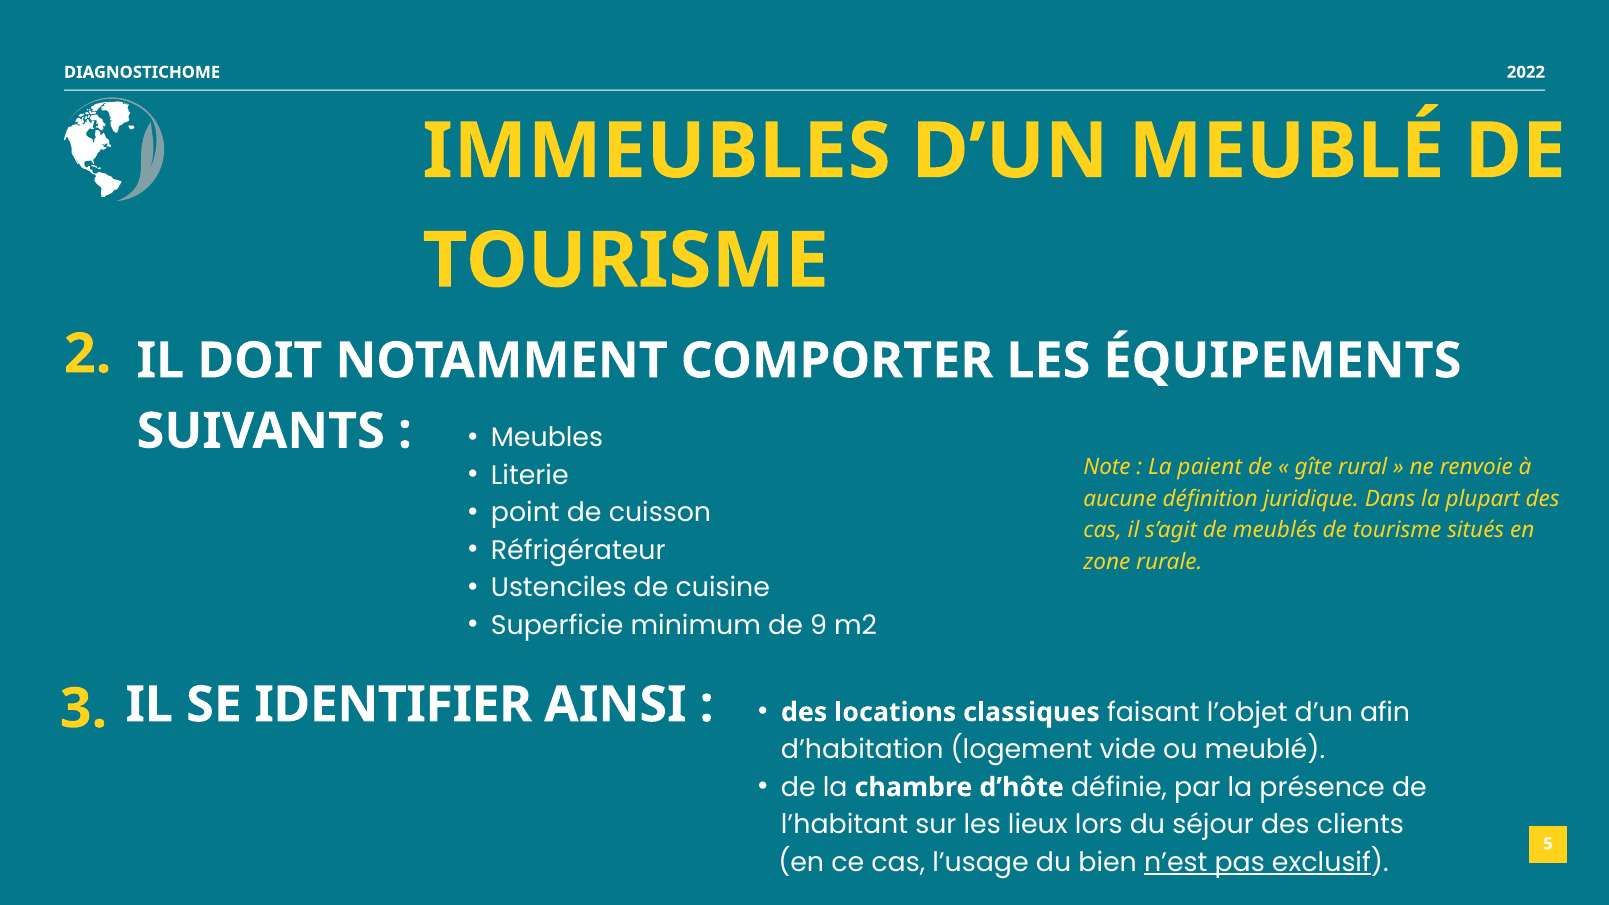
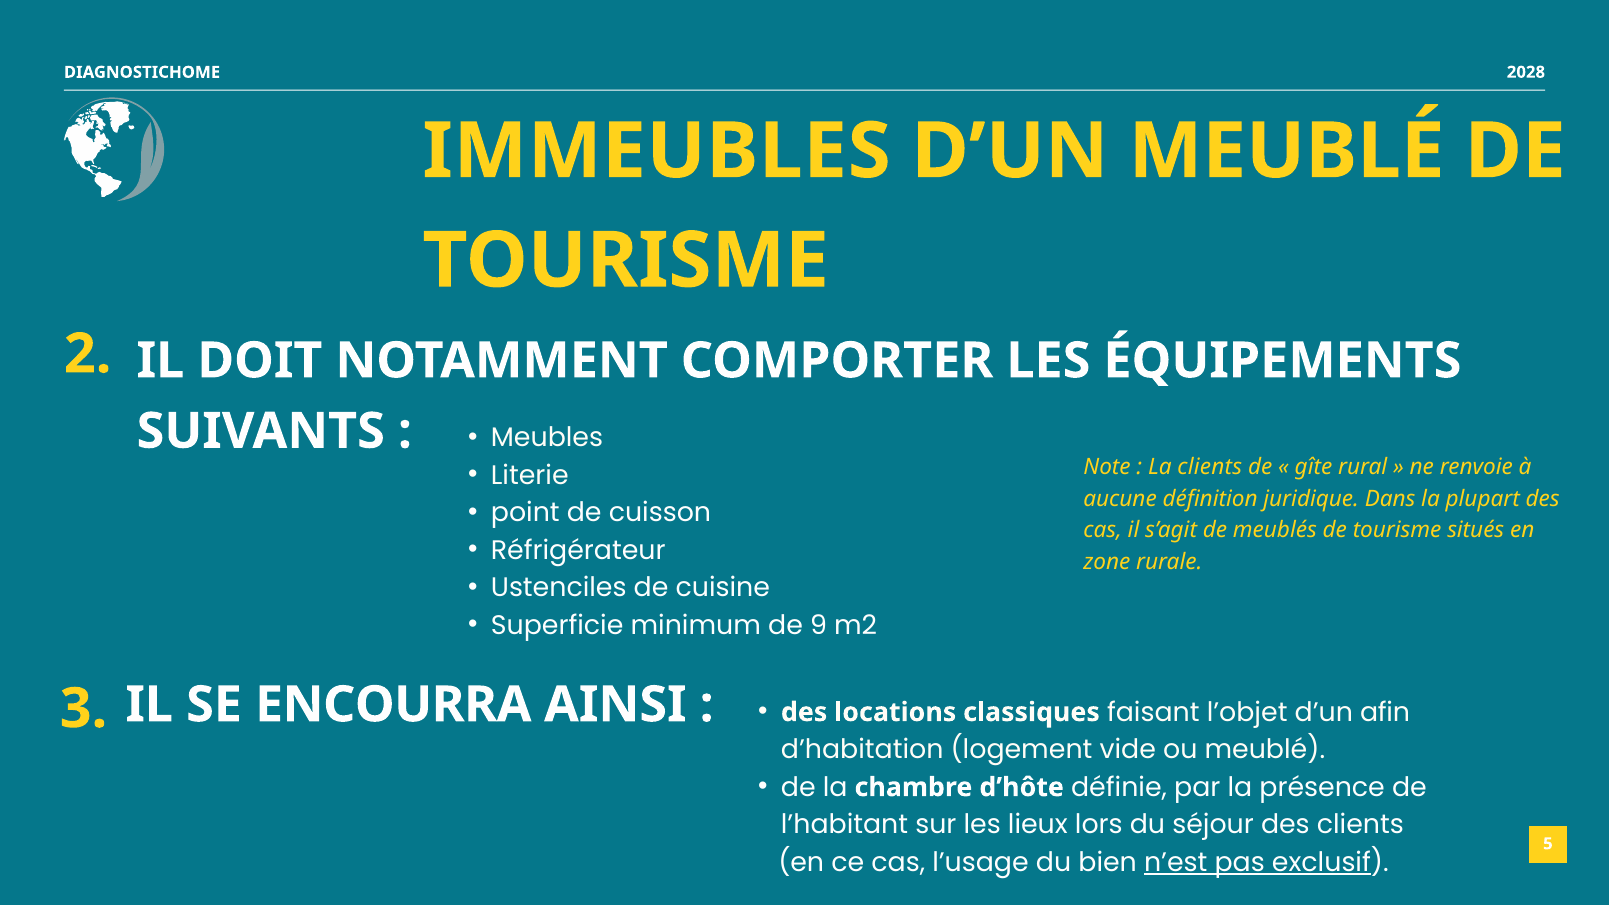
2022: 2022 -> 2028 (1526, 72)
La paient: paient -> clients (1210, 467)
IDENTIFIER: IDENTIFIER -> ENCOURRA (393, 705)
